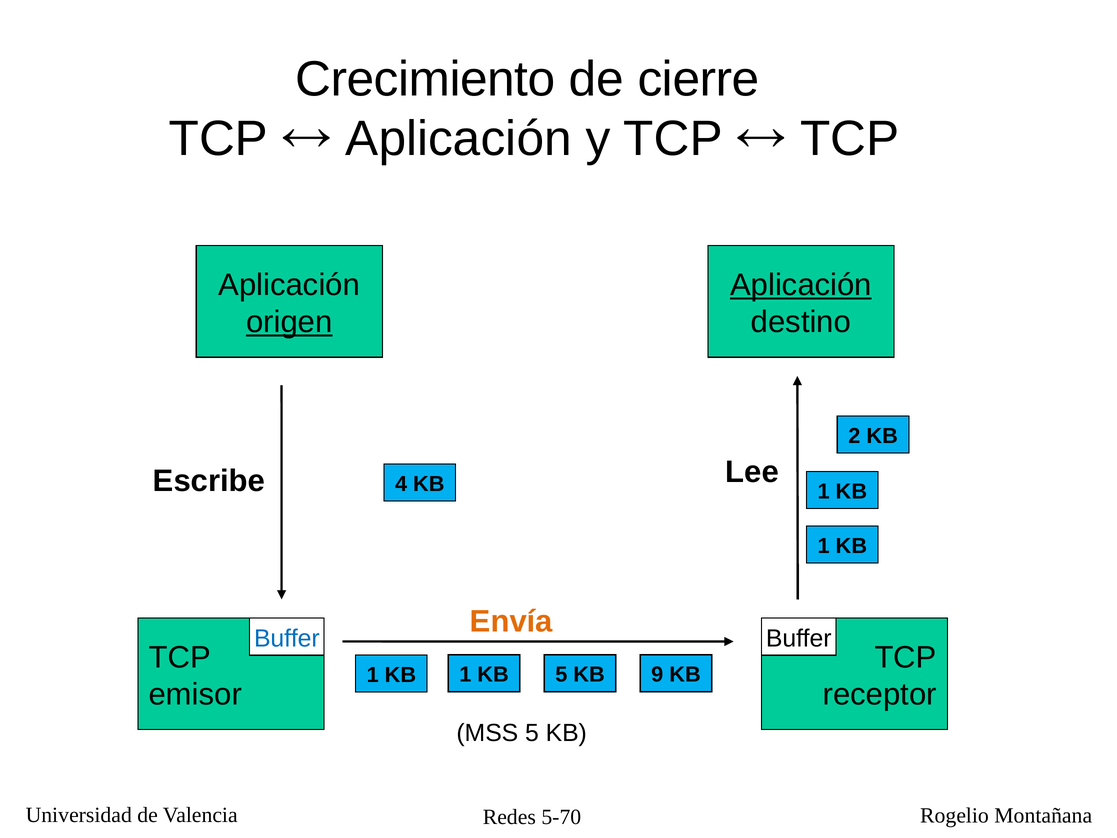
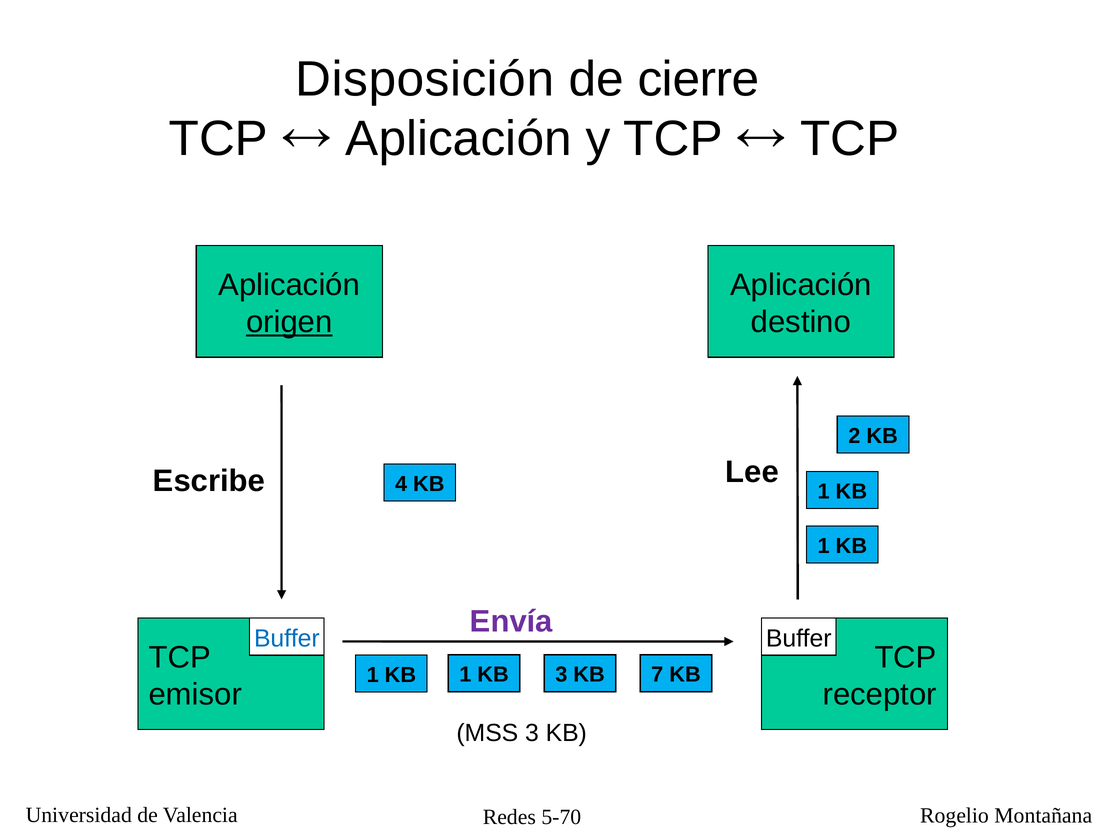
Crecimiento: Crecimiento -> Disposición (425, 79)
Aplicación underline: present -> none (801, 285)
Envía colour: orange -> purple (511, 621)
KB 5: 5 -> 3 (561, 675)
9: 9 -> 7 (657, 675)
MSS 5: 5 -> 3 (532, 733)
